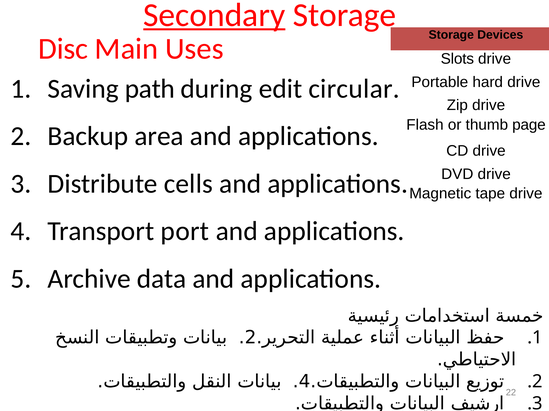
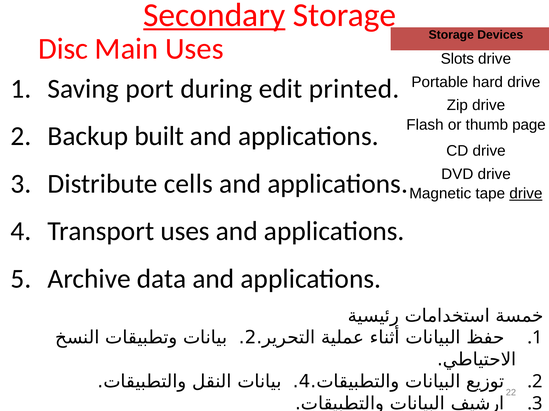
path: path -> port (150, 89)
circular: circular -> printed (354, 89)
area: area -> built (159, 136)
drive underline: none -> present (526, 194)
Transport port: port -> uses (185, 232)
